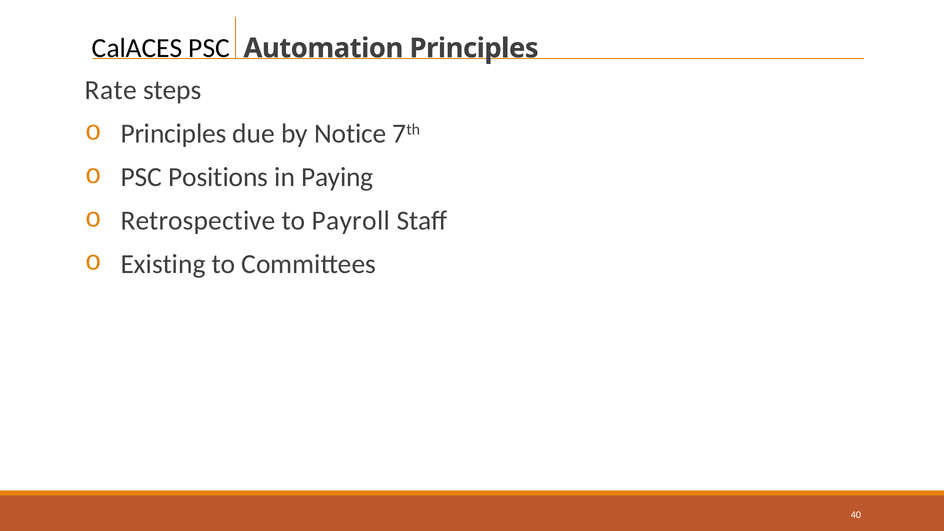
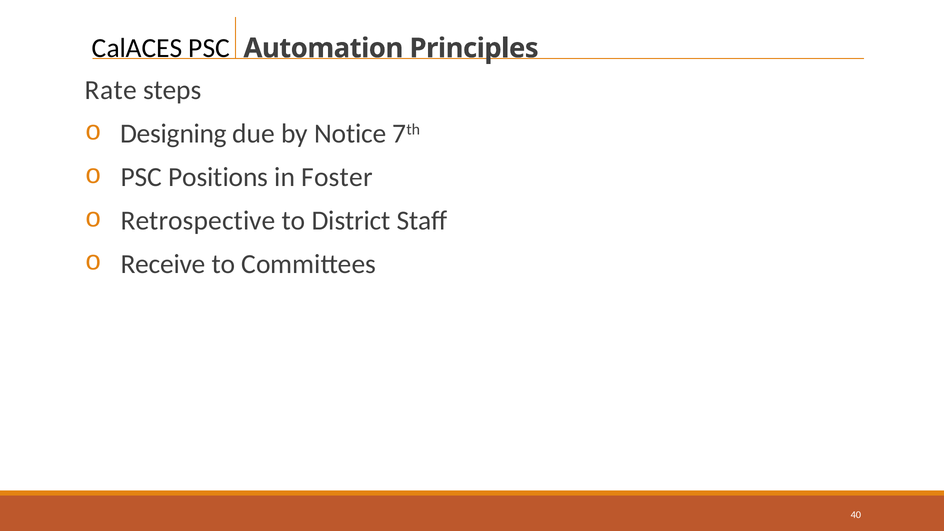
Principles: Principles -> Designing (174, 134)
Paying: Paying -> Foster (337, 177)
Payroll: Payroll -> District (351, 221)
Existing: Existing -> Receive (163, 264)
